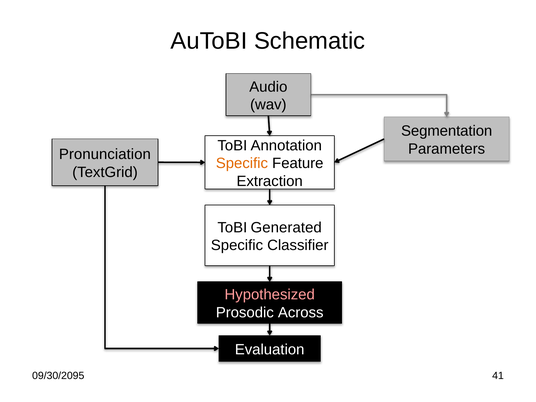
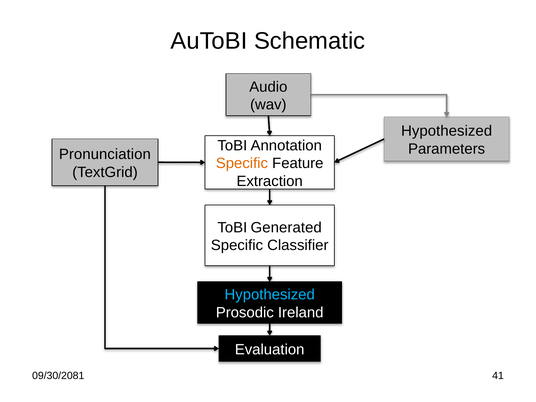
Segmentation: Segmentation -> Hypothesized (447, 131)
Hypothesized colour: pink -> light blue (270, 295)
Across: Across -> Ireland (301, 313)
09/30/2095: 09/30/2095 -> 09/30/2081 (58, 376)
